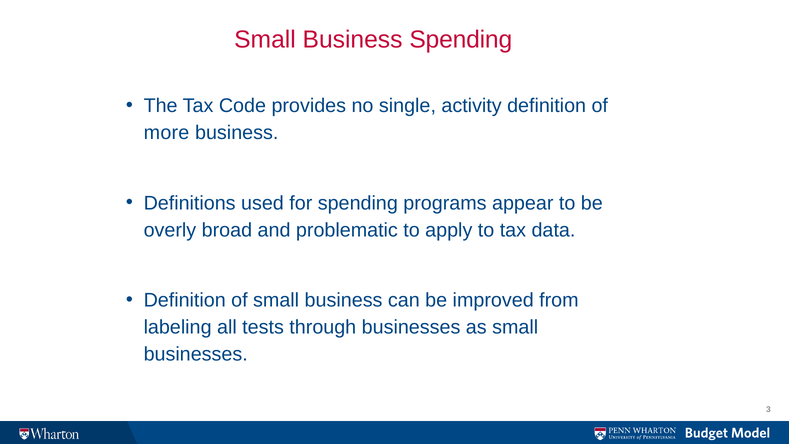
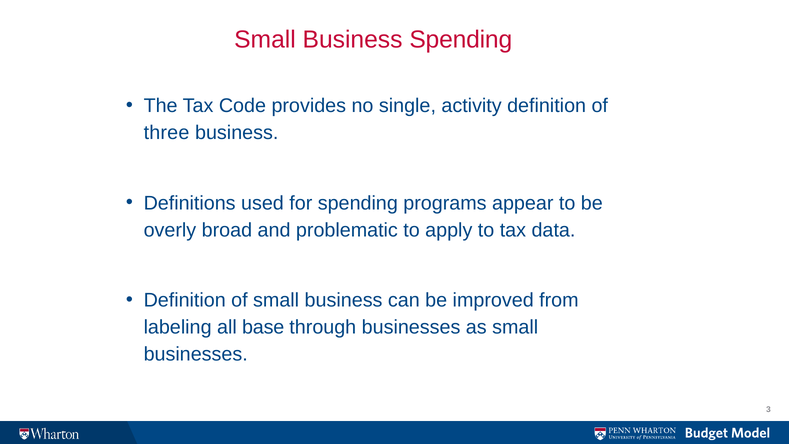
more: more -> three (167, 133)
tests: tests -> base (263, 327)
